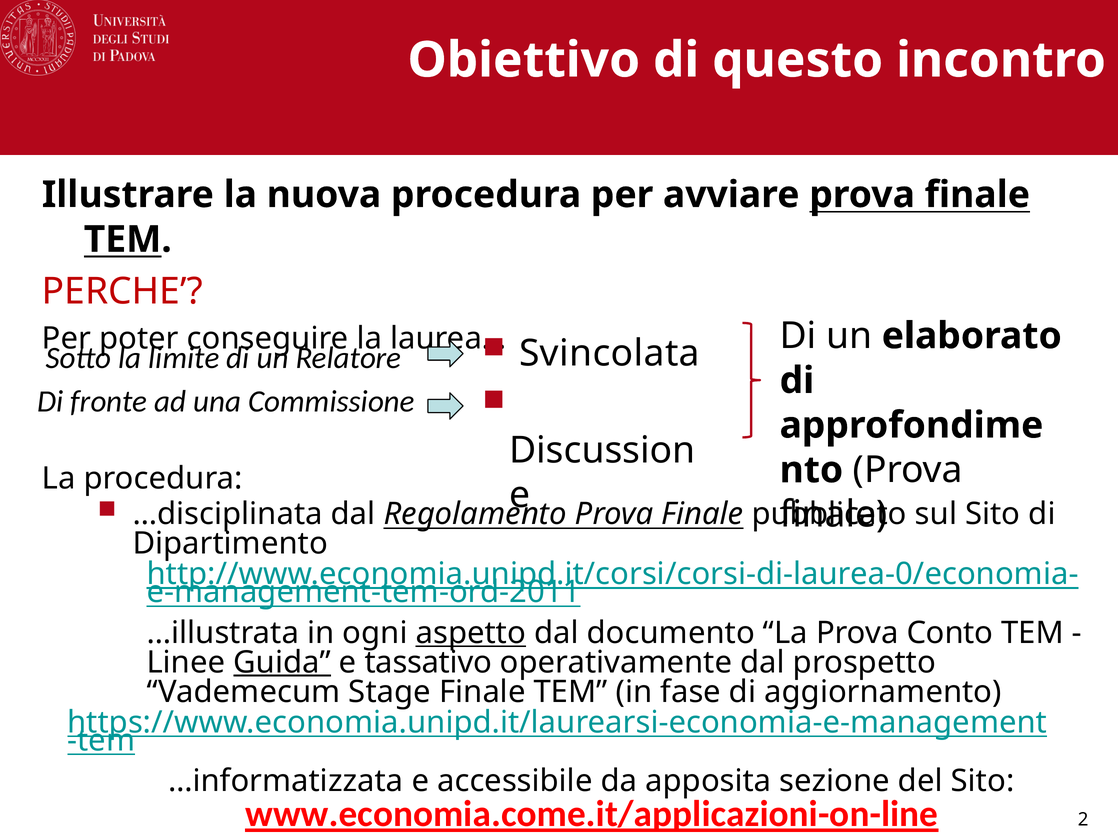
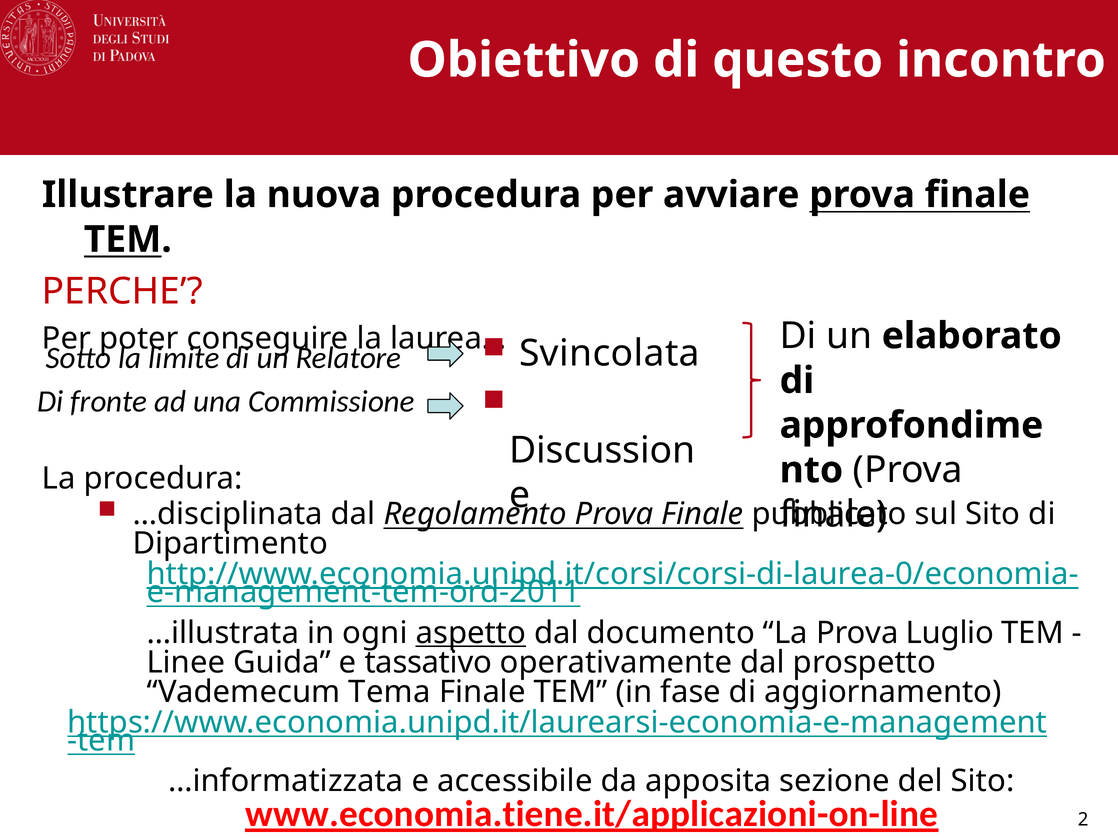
Conto: Conto -> Luglio (950, 633)
Guida underline: present -> none (282, 663)
Stage: Stage -> Tema (390, 692)
www.economia.come.it/applicazioni-on-line: www.economia.come.it/applicazioni-on-line -> www.economia.tiene.it/applicazioni-on-line (592, 815)
